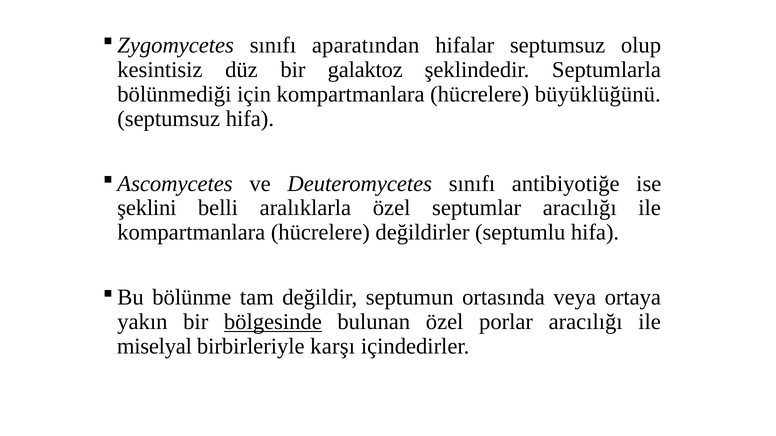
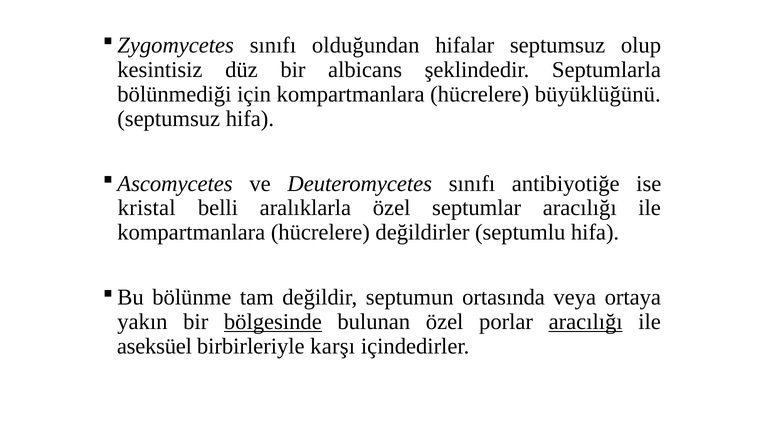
aparatından: aparatından -> olduğundan (366, 45)
galaktoz: galaktoz -> albicans (365, 70)
şeklini: şeklini -> kristal (147, 208)
aracılığı underline: none -> present (586, 322)
miselyal: miselyal -> aseksüel (154, 347)
